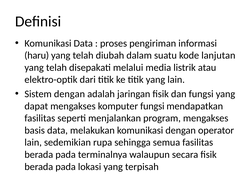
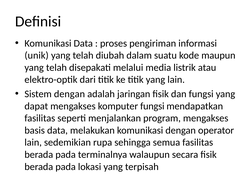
haru: haru -> unik (37, 55)
lanjutan: lanjutan -> maupun (218, 55)
